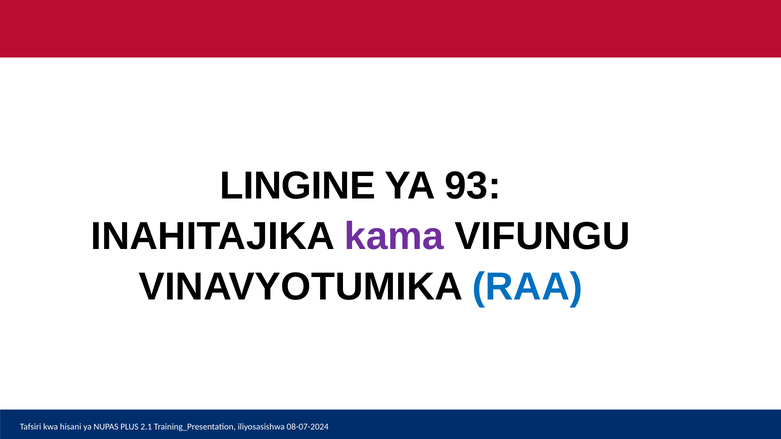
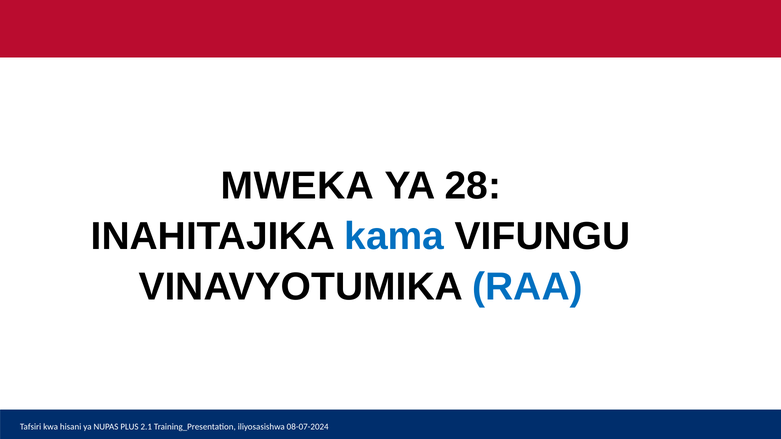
LINGINE: LINGINE -> MWEKA (297, 186)
93: 93 -> 28 (473, 186)
kama colour: purple -> blue (394, 237)
